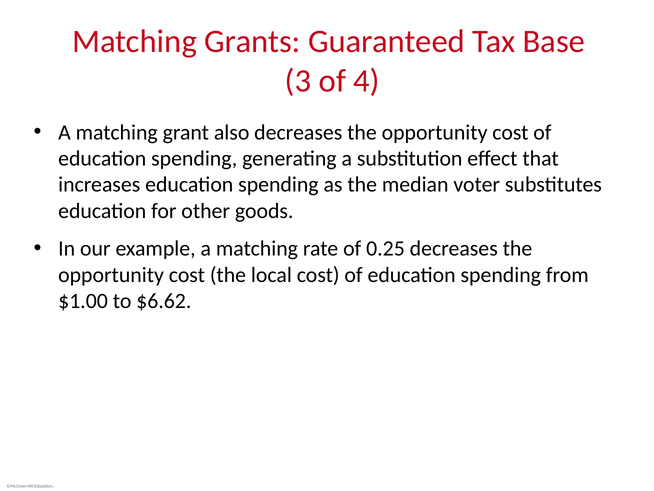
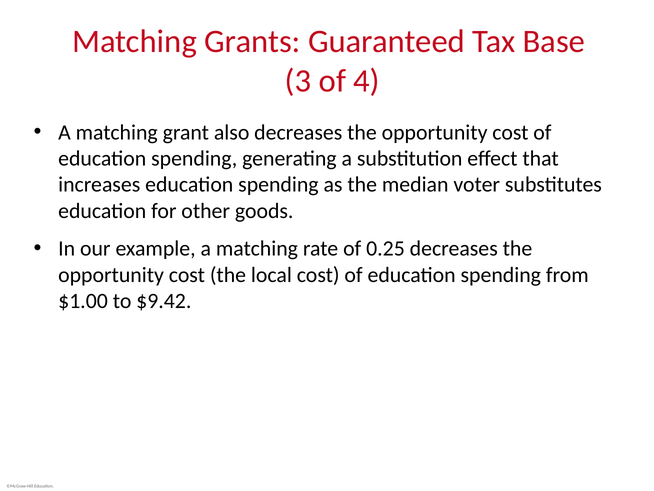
$6.62: $6.62 -> $9.42 (164, 301)
